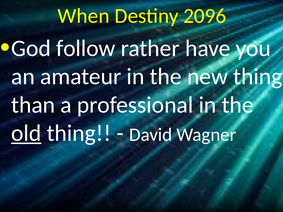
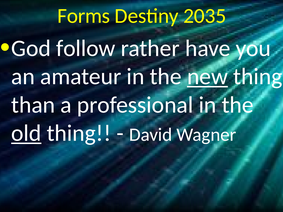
When: When -> Forms (84, 16)
2096: 2096 -> 2035 (205, 16)
new underline: none -> present (207, 77)
